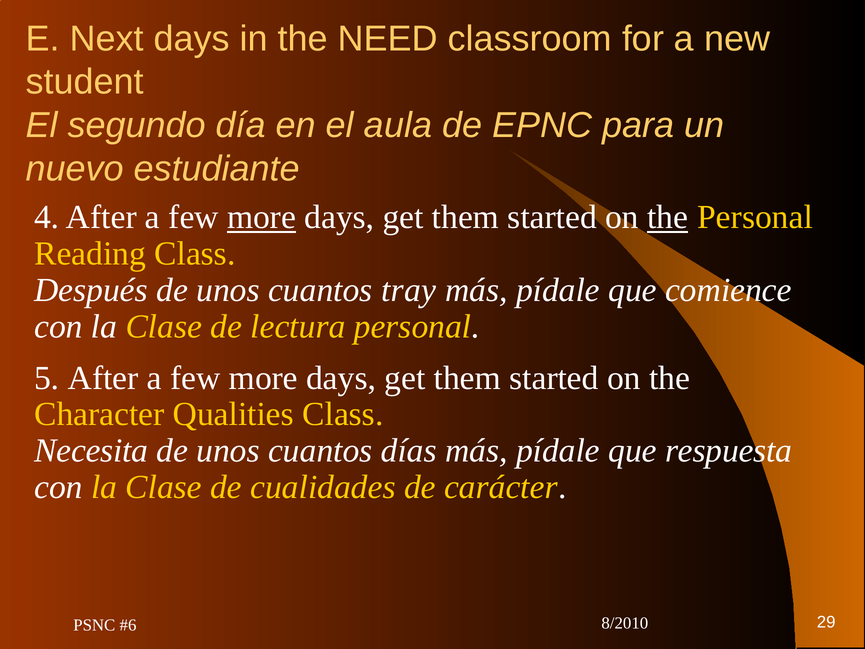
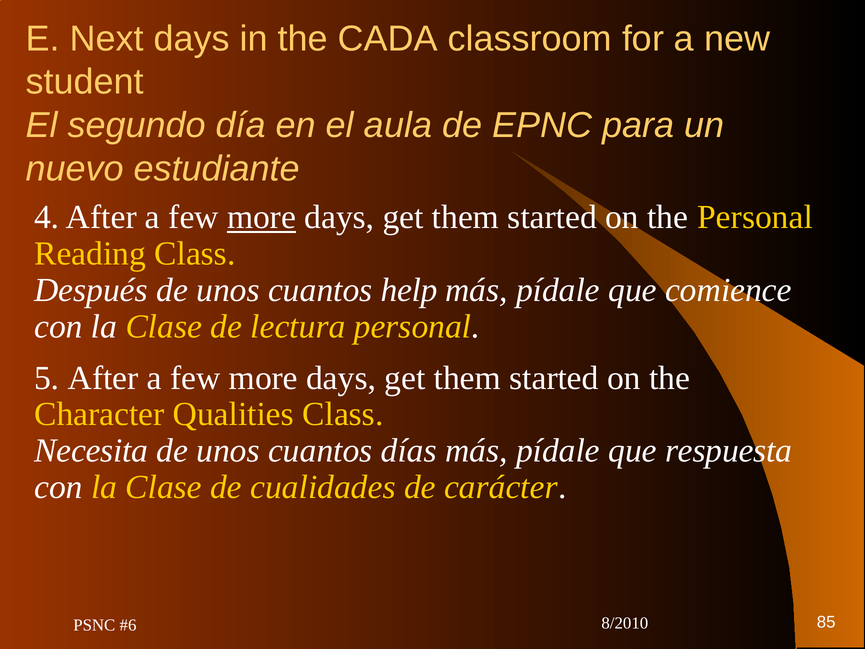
NEED: NEED -> CADA (388, 39)
the underline: present -> none (668, 217)
tray: tray -> help (409, 290)
29: 29 -> 85 (826, 622)
